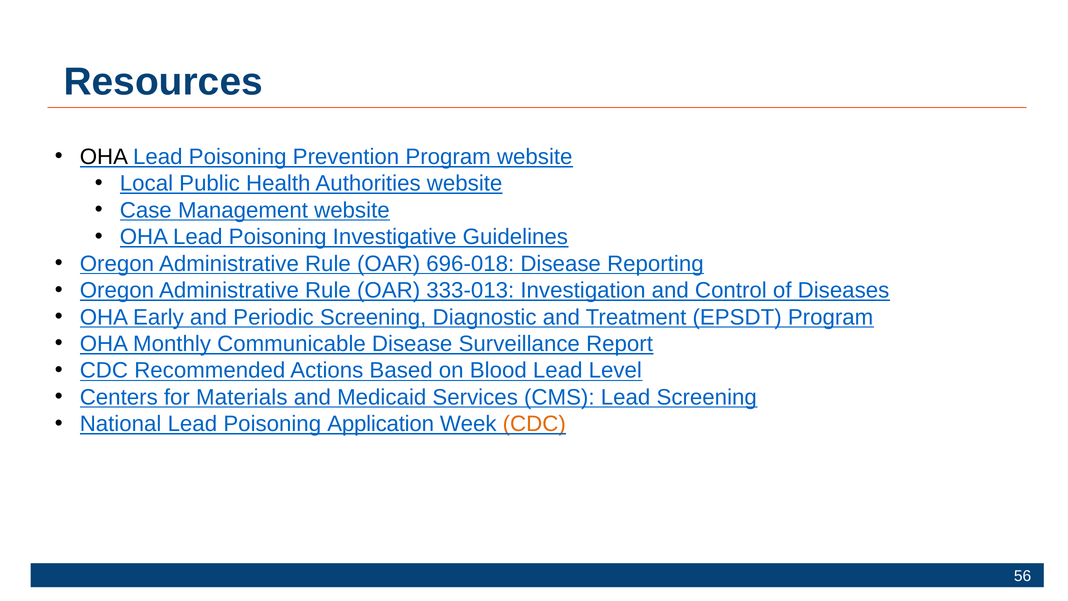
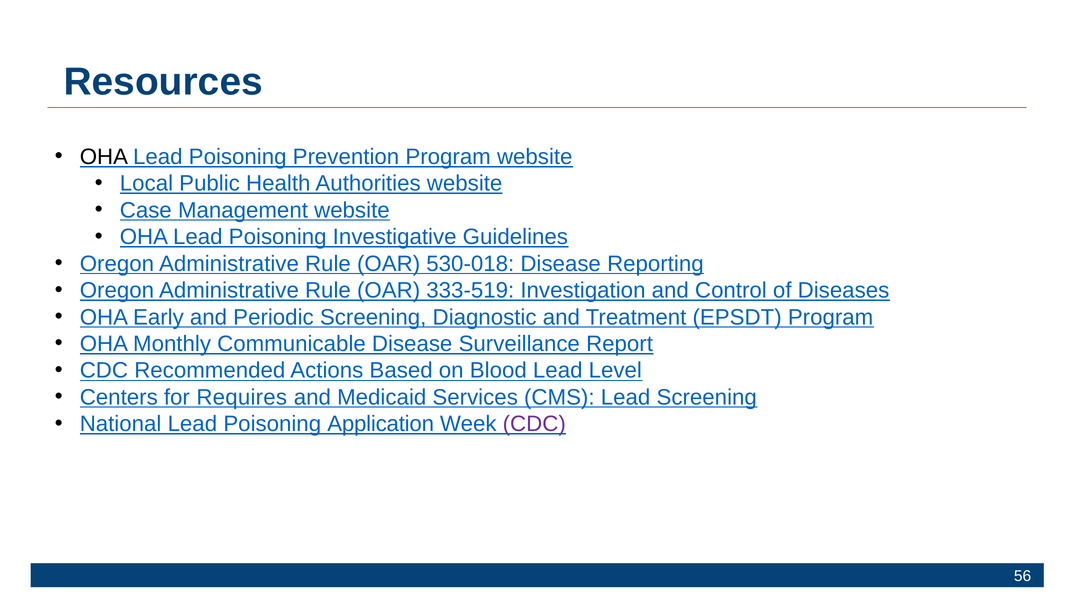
696-018: 696-018 -> 530-018 (470, 264)
333-013: 333-013 -> 333-519 (470, 290)
Materials: Materials -> Requires (242, 397)
CDC colour: orange -> purple (534, 424)
